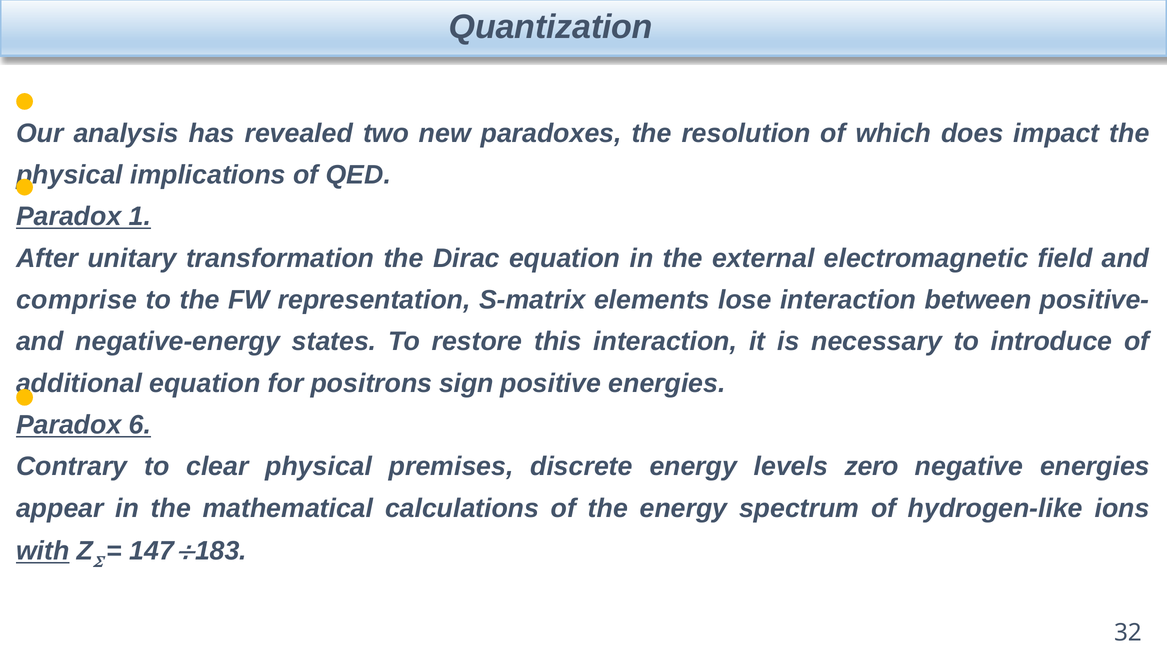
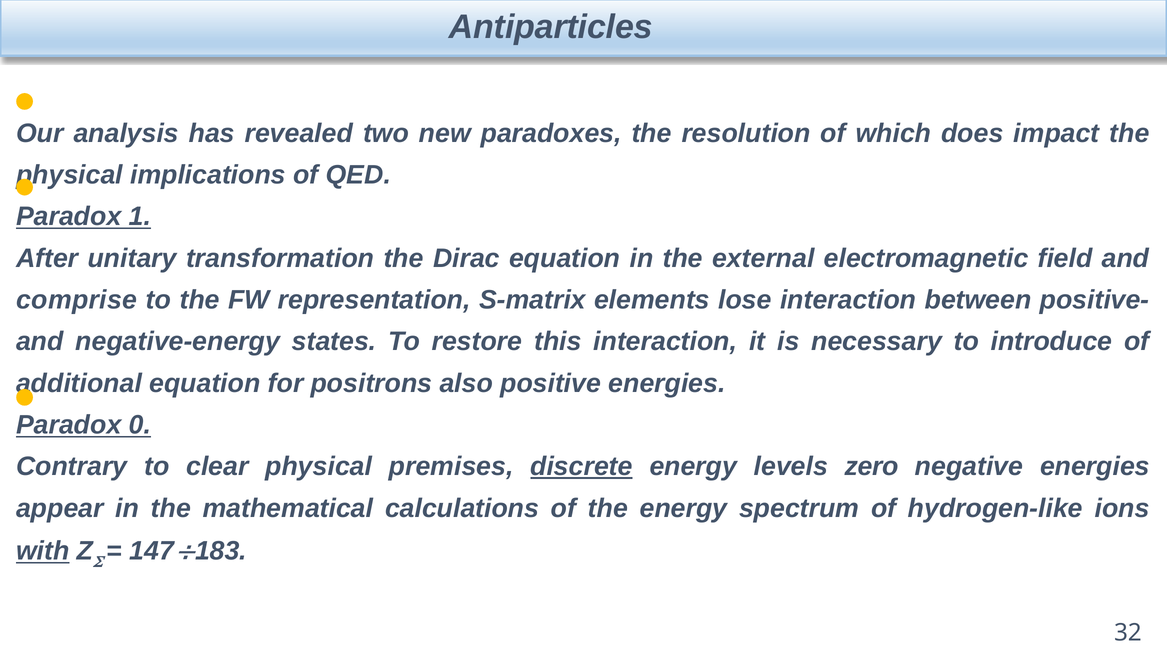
Quantization: Quantization -> Antiparticles (551, 27)
sign: sign -> also (466, 383)
6: 6 -> 0 (140, 425)
discrete underline: none -> present (581, 467)
